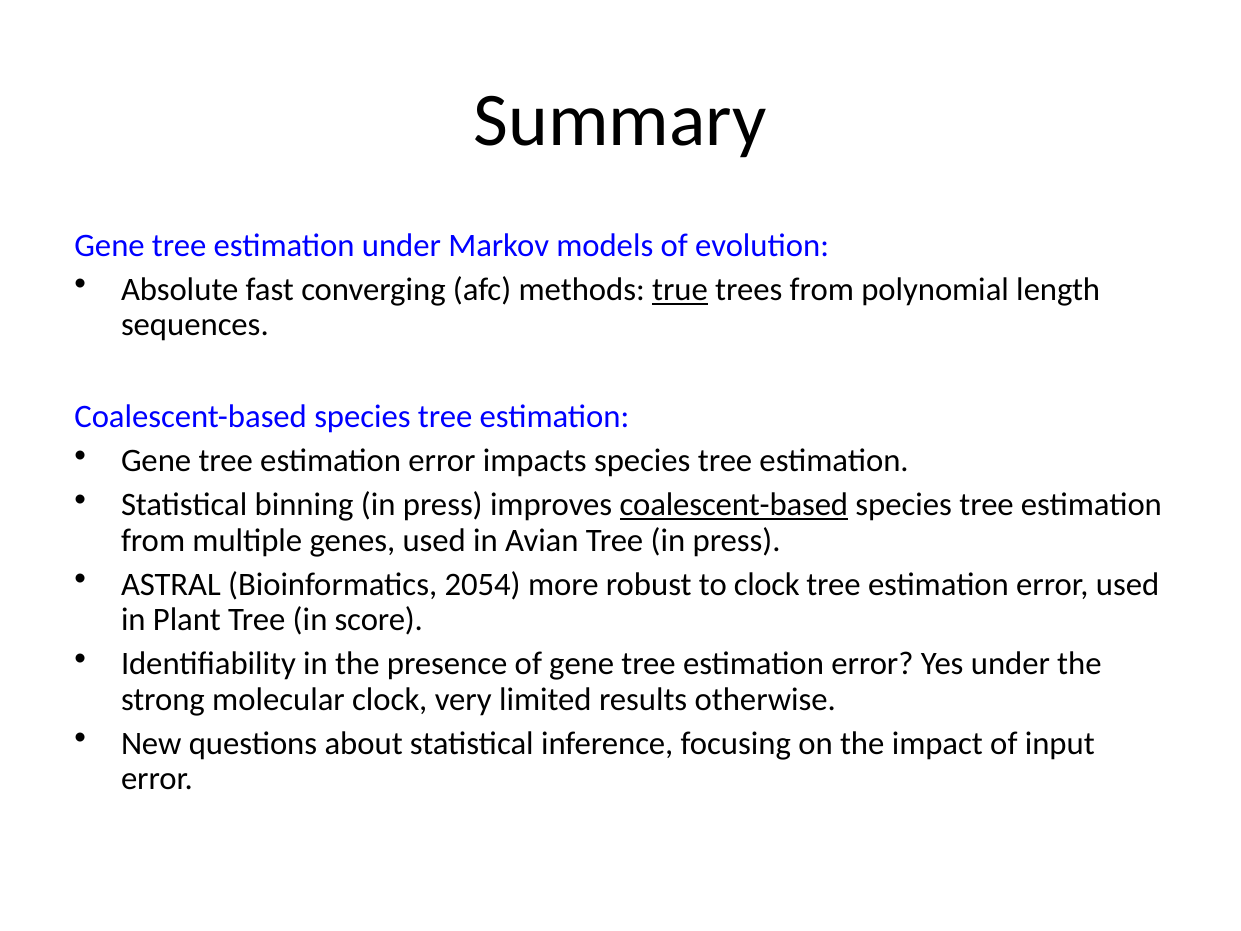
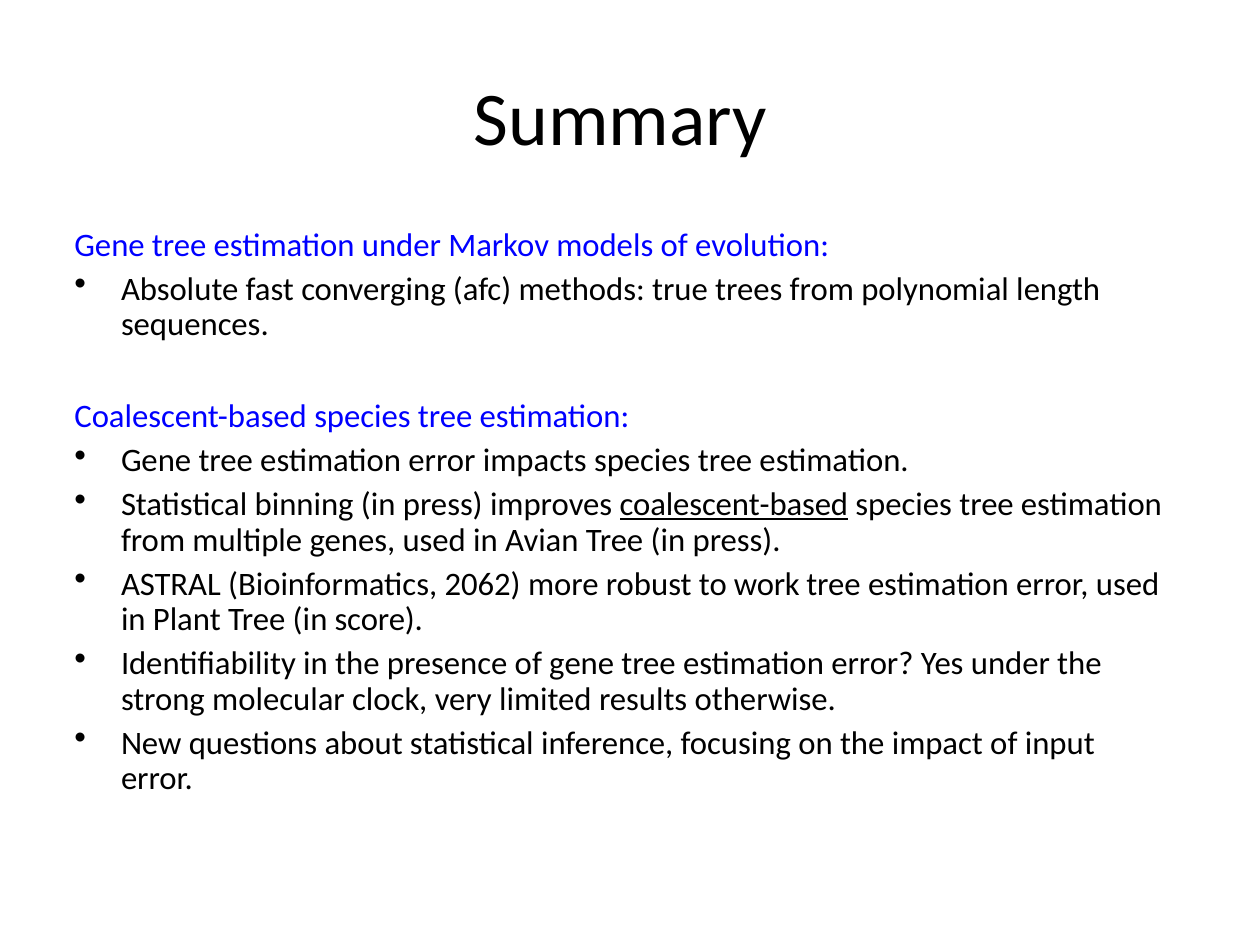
true underline: present -> none (680, 289)
2054: 2054 -> 2062 (483, 584)
to clock: clock -> work (767, 584)
